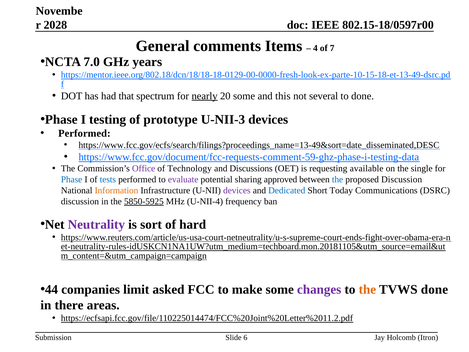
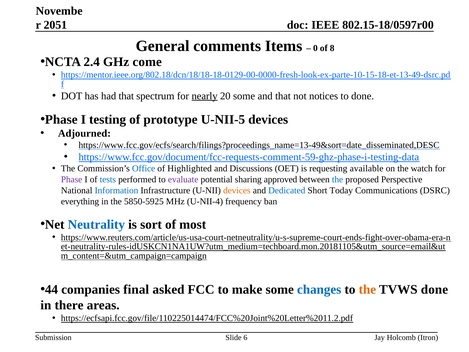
2028: 2028 -> 2051 (55, 25)
4: 4 -> 0 (315, 48)
7: 7 -> 8 (332, 48)
7.0: 7.0 -> 2.4 (92, 62)
years: years -> come (147, 62)
and this: this -> that (283, 96)
several: several -> notices (324, 96)
U-NII-3: U-NII-3 -> U-NII-5 (223, 120)
Performed: Performed -> Adjourned (84, 133)
Office colour: purple -> blue (144, 168)
Technology: Technology -> Highlighted (190, 168)
single: single -> watch (422, 168)
Phase colour: blue -> purple (72, 179)
proposed Discussion: Discussion -> Perspective (402, 179)
Information colour: orange -> blue (116, 190)
devices colour: purple -> orange (237, 190)
discussion: discussion -> everything (80, 201)
5850-5925 underline: present -> none (144, 201)
Neutrality colour: purple -> blue (96, 224)
hard: hard -> most (193, 224)
limit: limit -> final (136, 289)
changes colour: purple -> blue (319, 289)
